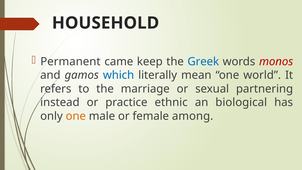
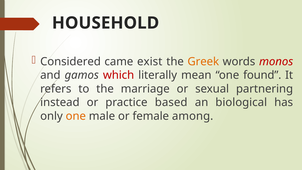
Permanent: Permanent -> Considered (71, 62)
keep: keep -> exist (150, 62)
Greek colour: blue -> orange (203, 62)
which colour: blue -> red (119, 75)
world: world -> found (262, 75)
ethnic: ethnic -> based (171, 102)
